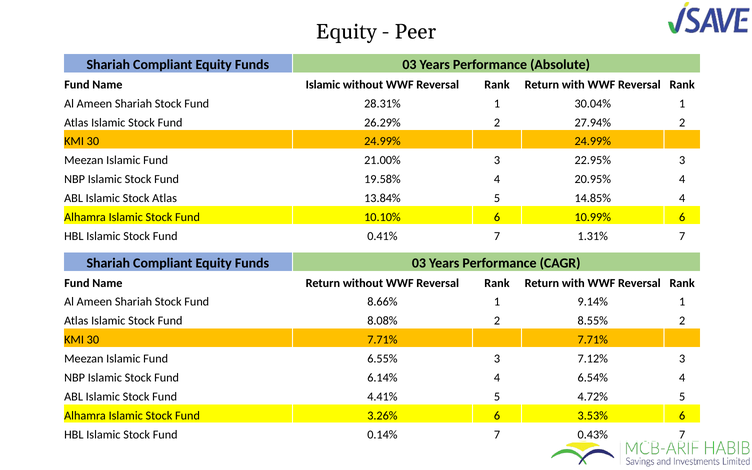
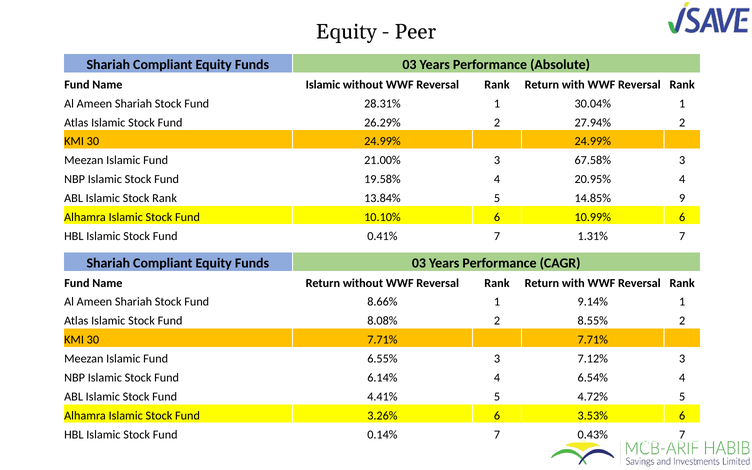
22.95%: 22.95% -> 67.58% (593, 160)
Stock Atlas: Atlas -> Rank (165, 198)
14.85% 4: 4 -> 9 (682, 198)
